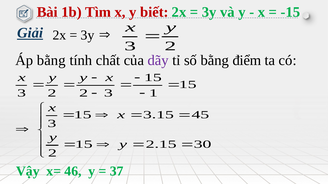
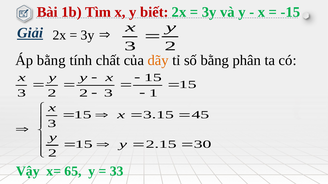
dãy colour: purple -> orange (158, 60)
điểm: điểm -> phân (247, 60)
46: 46 -> 65 (73, 172)
37: 37 -> 33 (117, 172)
